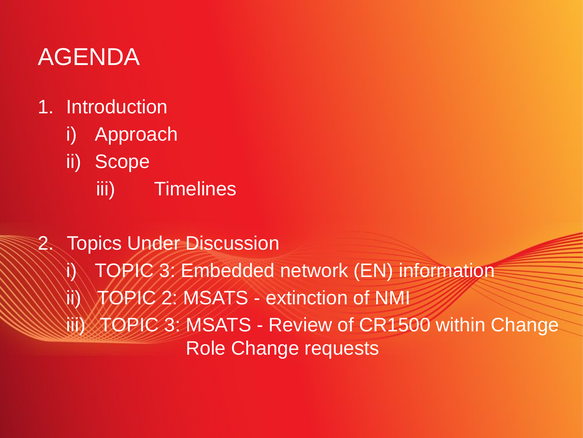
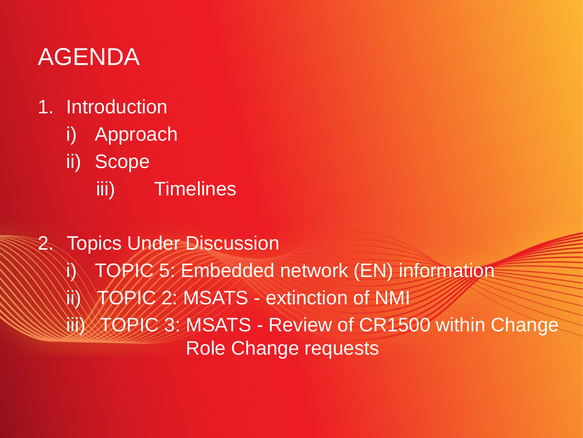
i TOPIC 3: 3 -> 5 (167, 270)
